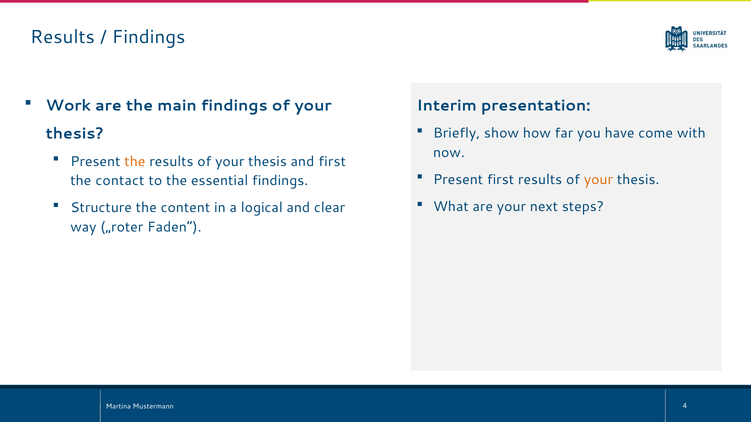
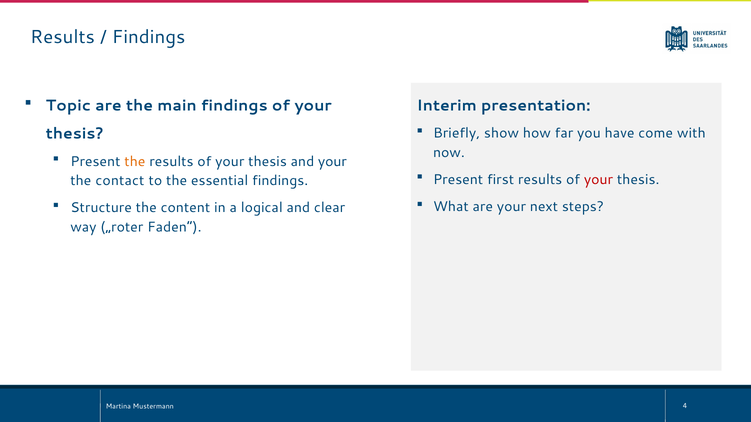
Work: Work -> Topic (68, 106)
and first: first -> your (332, 162)
your colour: orange -> red (598, 180)
